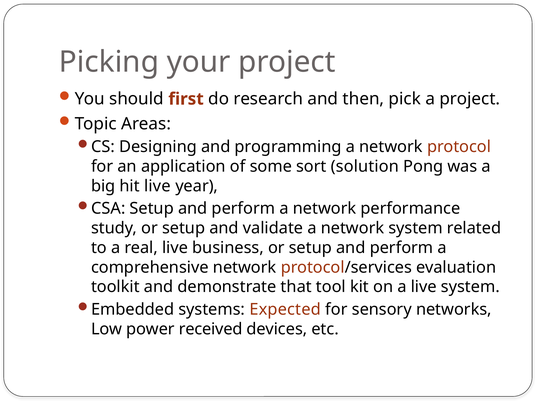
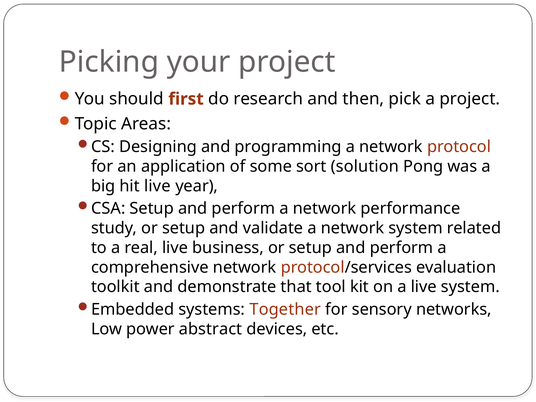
Expected: Expected -> Together (285, 309)
received: received -> abstract (211, 329)
